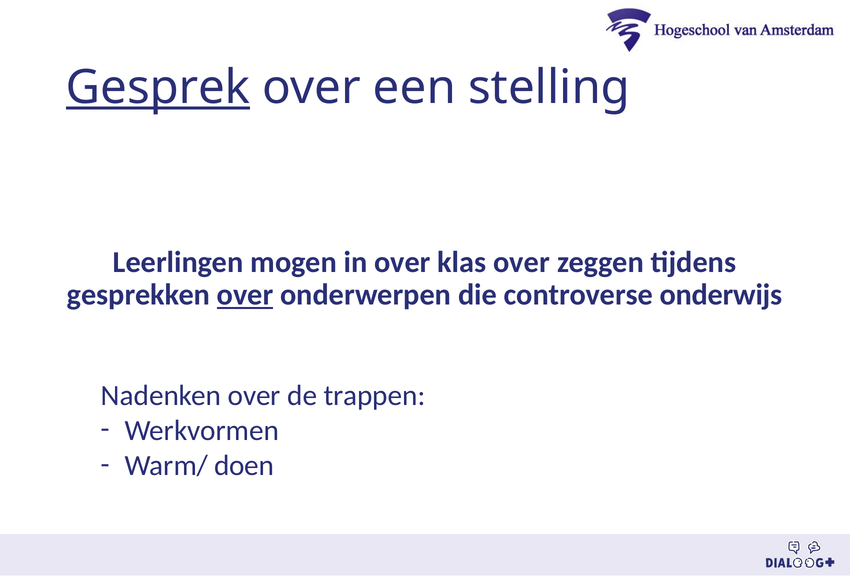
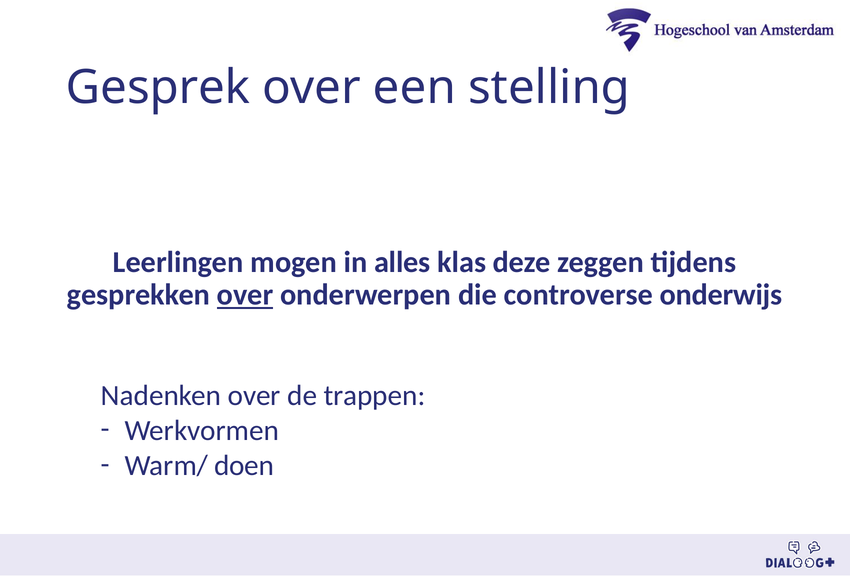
Gesprek underline: present -> none (158, 88)
in over: over -> alles (402, 262)
klas over: over -> deze (522, 262)
